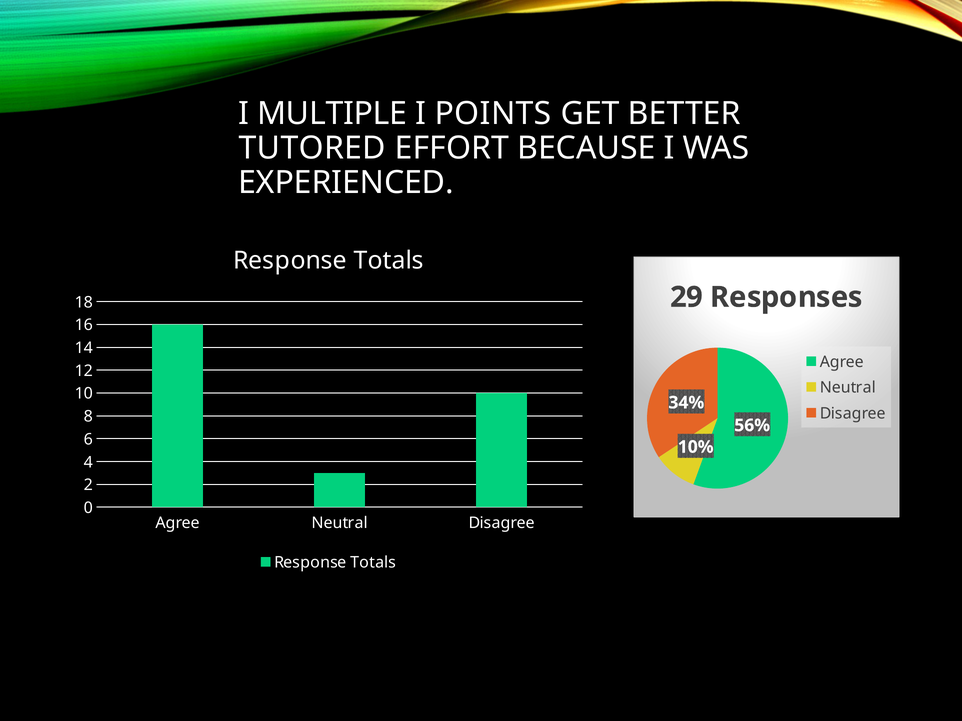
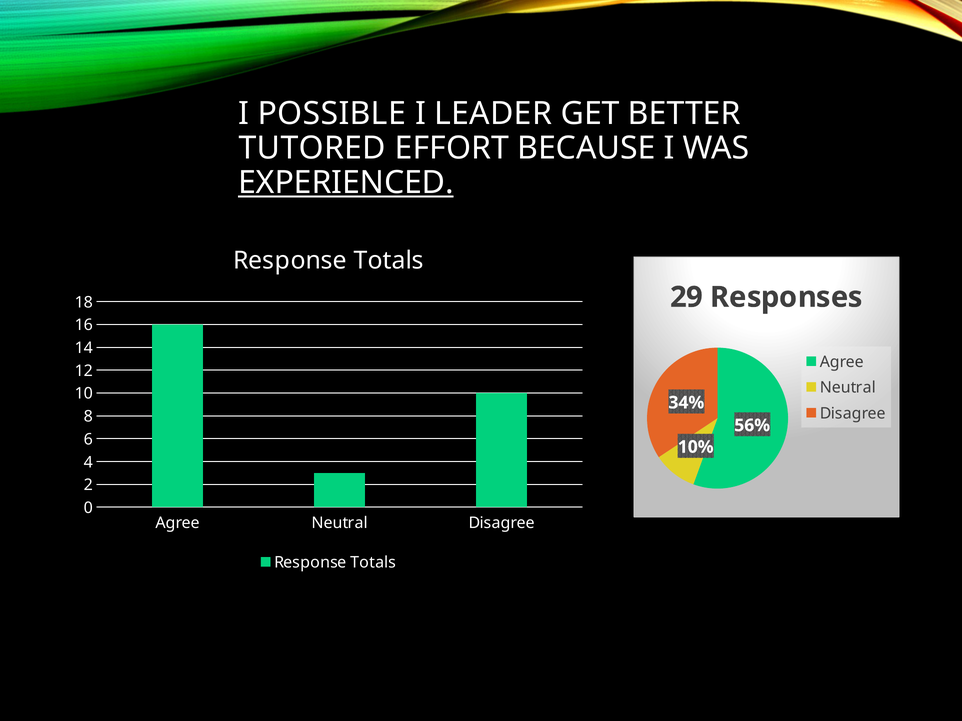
MULTIPLE: MULTIPLE -> POSSIBLE (332, 114)
POINTS: POINTS -> LEADER (493, 114)
EXPERIENCED underline: none -> present (346, 183)
